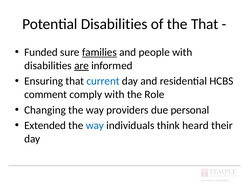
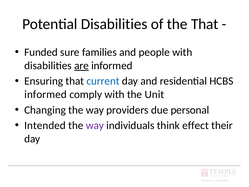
families underline: present -> none (99, 52)
comment: comment -> informed (46, 94)
Role: Role -> Unit (154, 94)
Extended: Extended -> Intended (45, 125)
way colour: blue -> purple (95, 125)
heard: heard -> effect (196, 125)
